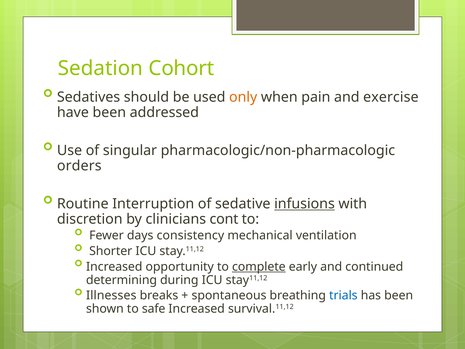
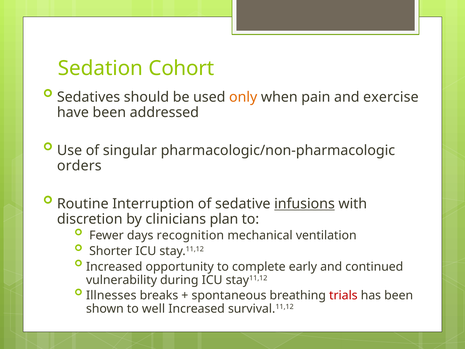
cont: cont -> plan (224, 219)
consistency: consistency -> recognition (190, 235)
complete underline: present -> none (259, 266)
determining: determining -> vulnerability (122, 280)
trials colour: blue -> red (343, 295)
safe: safe -> well (154, 309)
